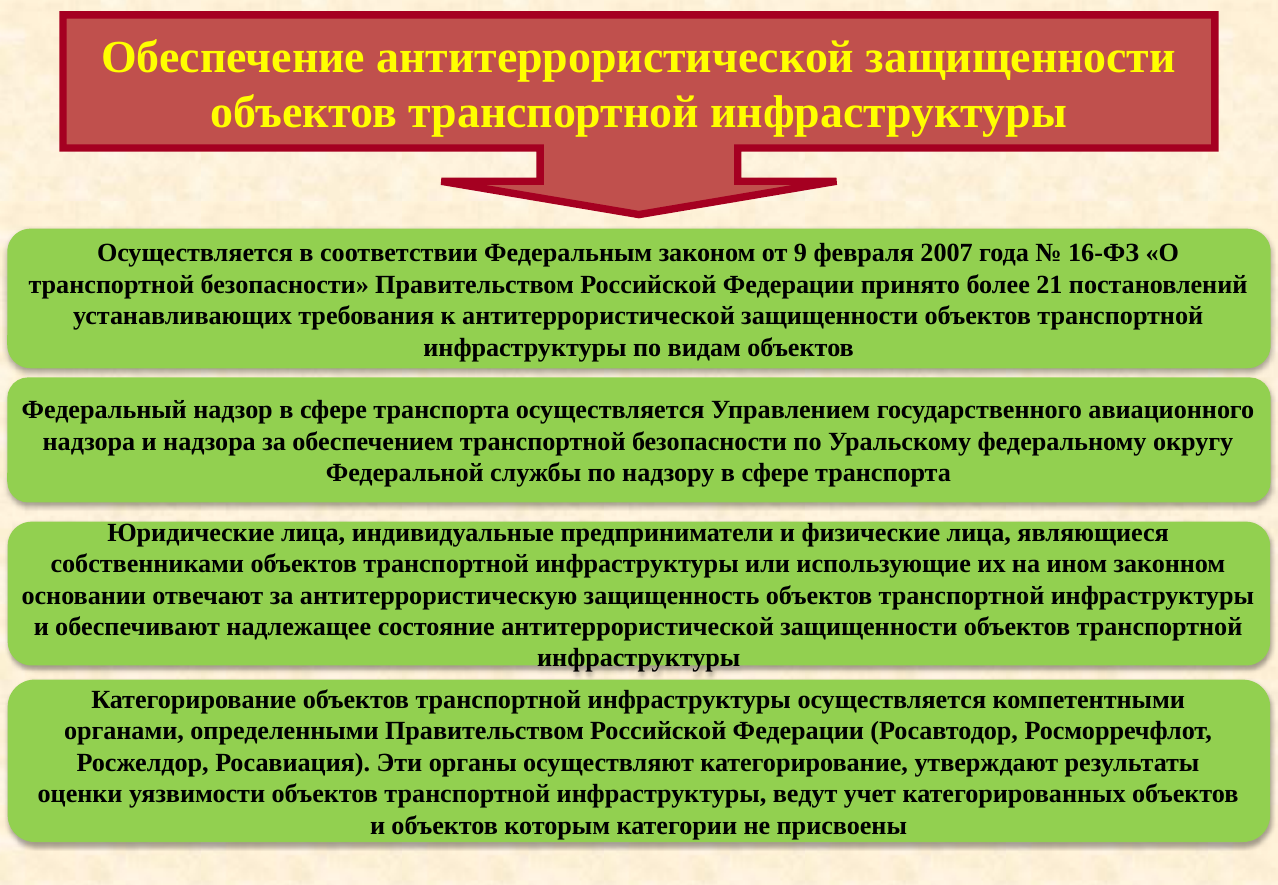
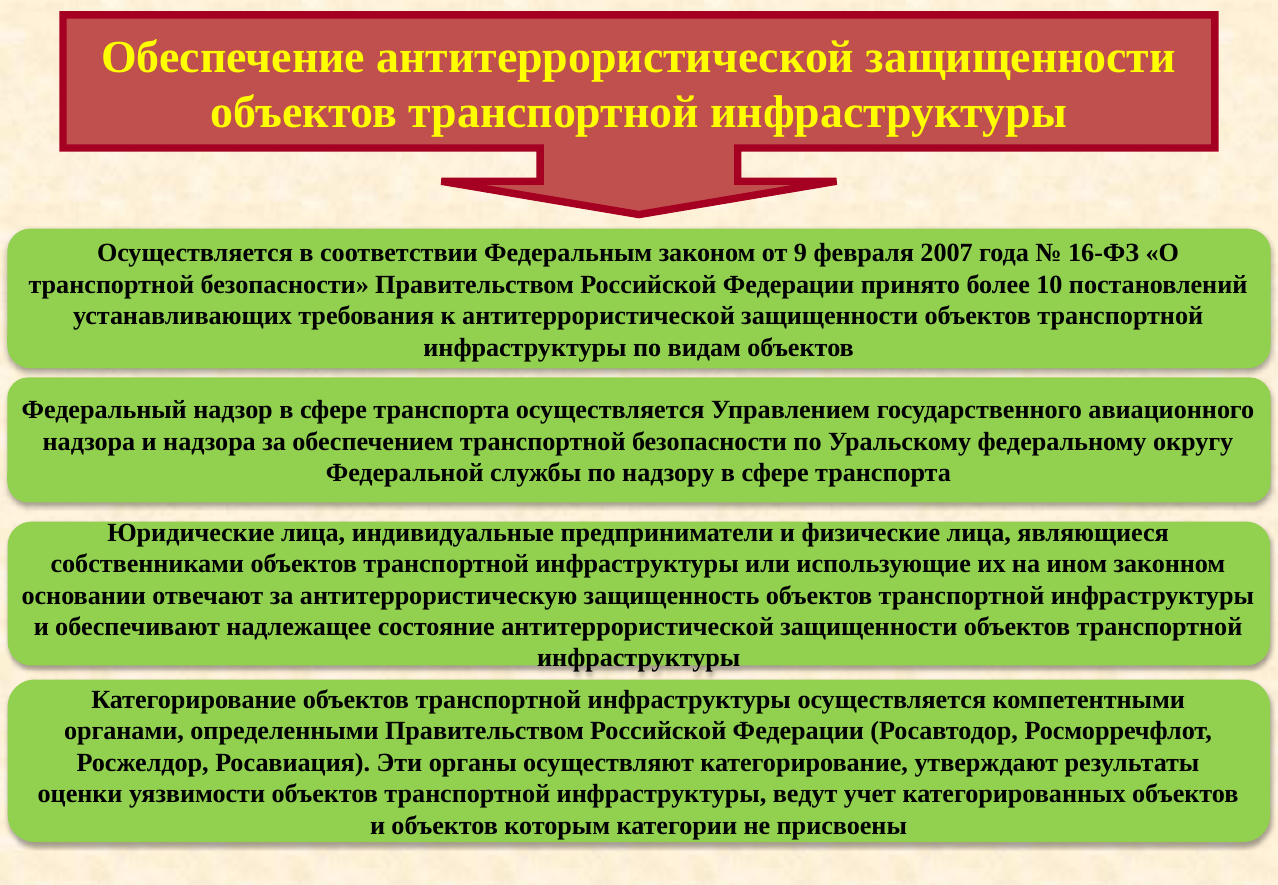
21: 21 -> 10 (1049, 284)
